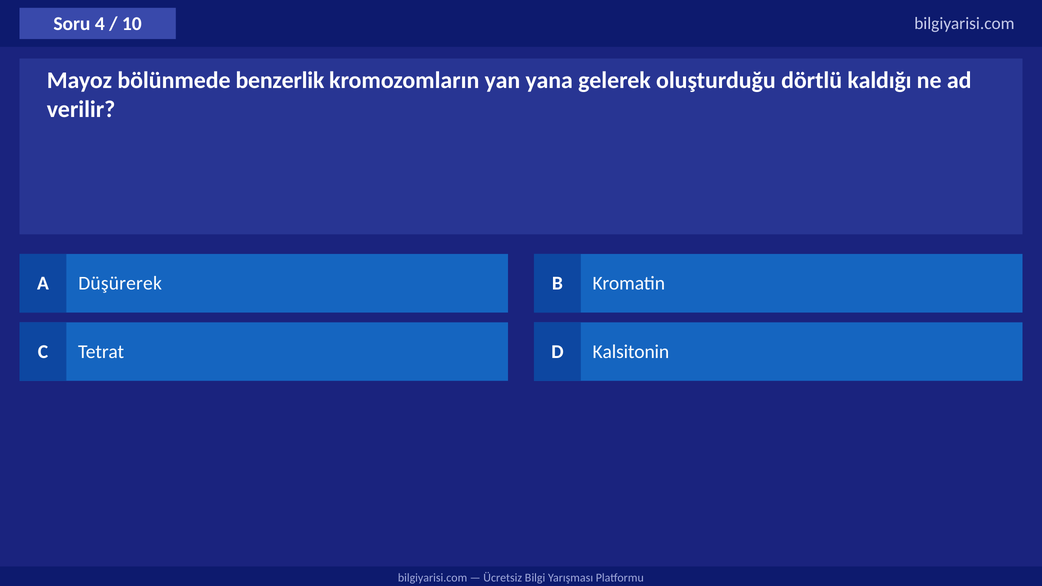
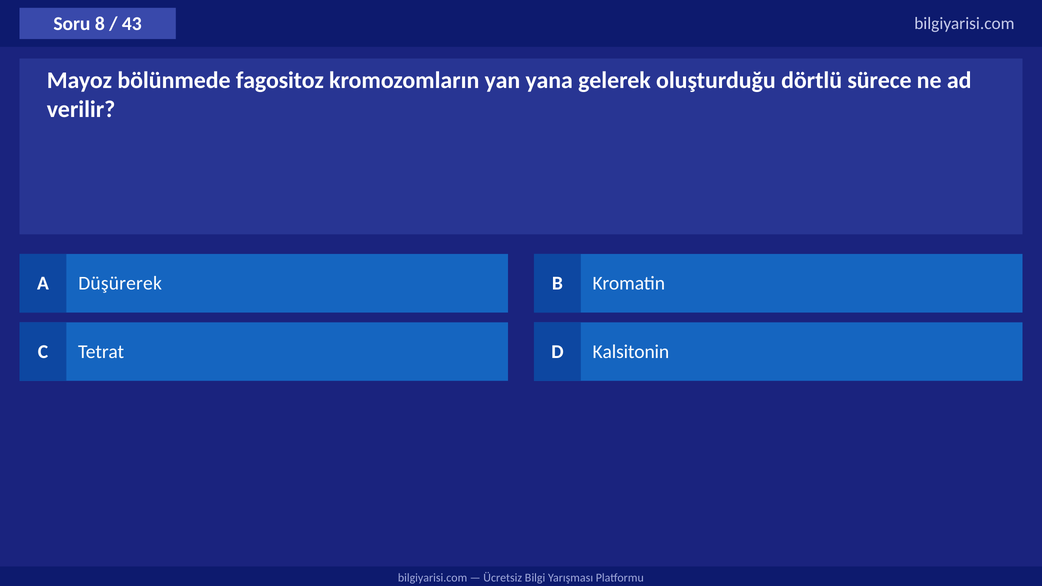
4: 4 -> 8 (100, 24)
10: 10 -> 43 (132, 24)
benzerlik: benzerlik -> fagositoz (280, 80)
kaldığı: kaldığı -> sürece (879, 80)
